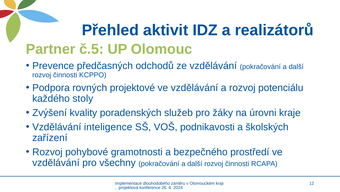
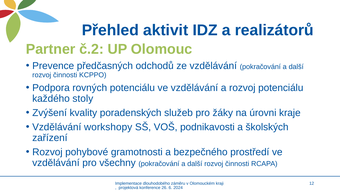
č.5: č.5 -> č.2 (92, 49)
rovných projektové: projektové -> potenciálu (132, 87)
inteligence: inteligence -> workshopy (108, 127)
